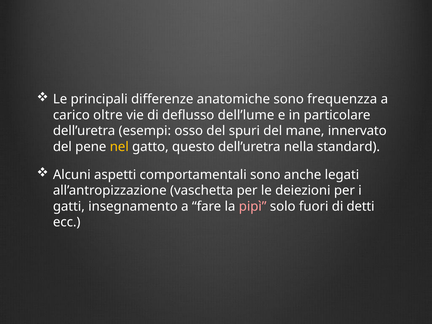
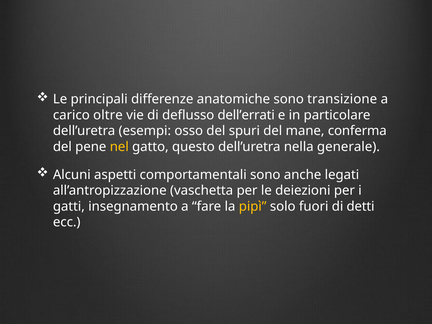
frequenzza: frequenzza -> transizione (342, 99)
dell’lume: dell’lume -> dell’errati (246, 115)
innervato: innervato -> conferma (357, 131)
standard: standard -> generale (348, 147)
pipì colour: pink -> yellow (253, 206)
